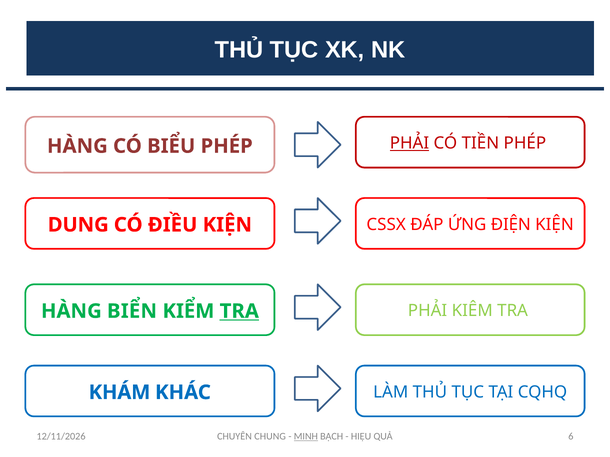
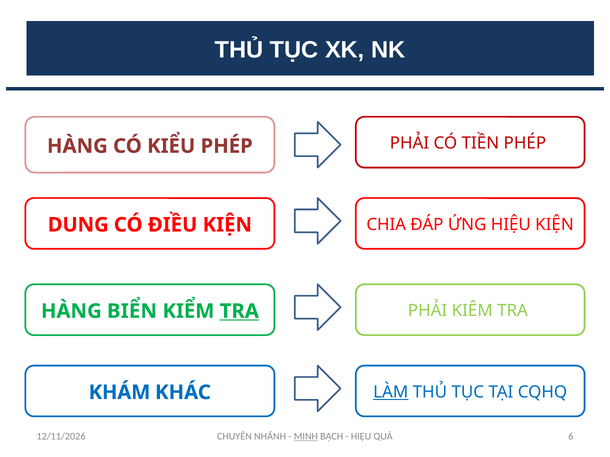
PHẢI underline: present -> none (409, 143)
BIỂU: BIỂU -> KIỂU (171, 146)
CSSX: CSSX -> CHIA (386, 225)
ỨNG ĐIỆN: ĐIỆN -> HIỆU (511, 225)
LÀM underline: none -> present (391, 393)
CHUNG: CHUNG -> NHÁNH (270, 437)
